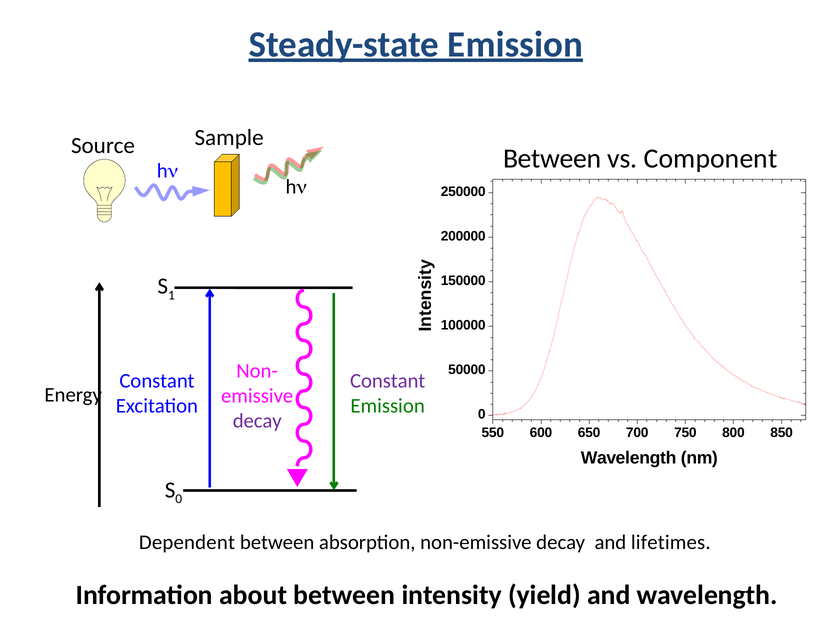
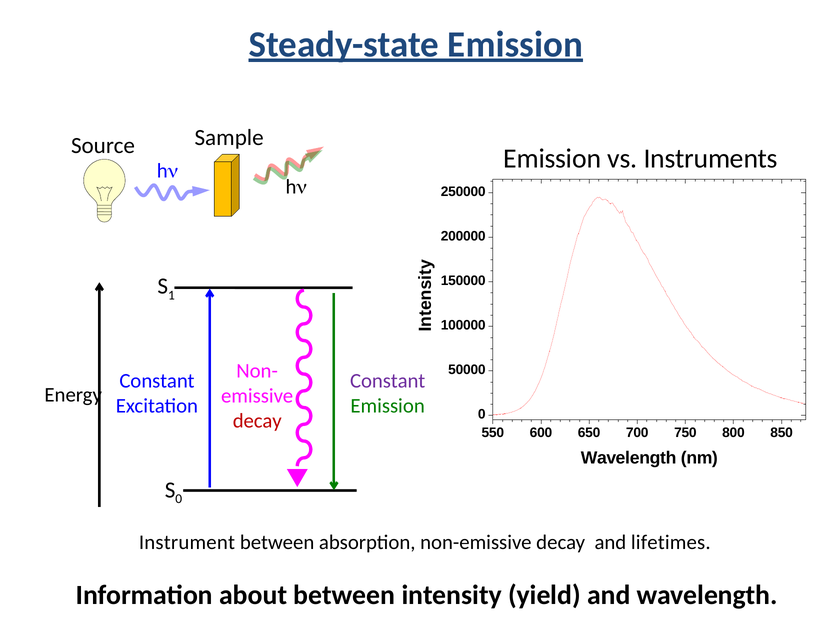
Between: Between -> Emission (552, 159)
Component: Component -> Instruments (711, 159)
decay colour: purple -> red (257, 421)
Dependent: Dependent -> Instrument (187, 543)
